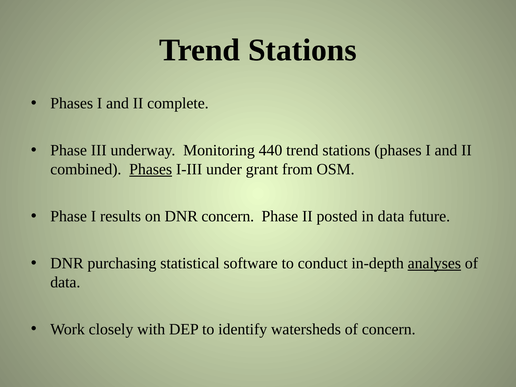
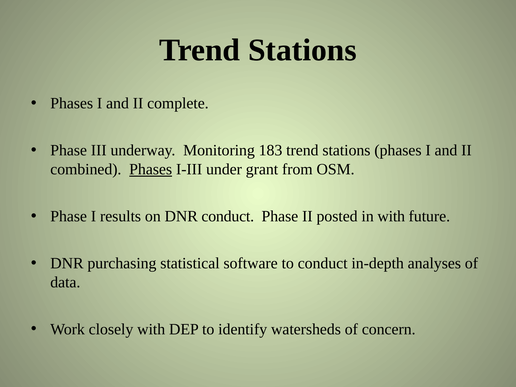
440: 440 -> 183 (271, 150)
DNR concern: concern -> conduct (228, 216)
in data: data -> with (391, 216)
analyses underline: present -> none (434, 263)
